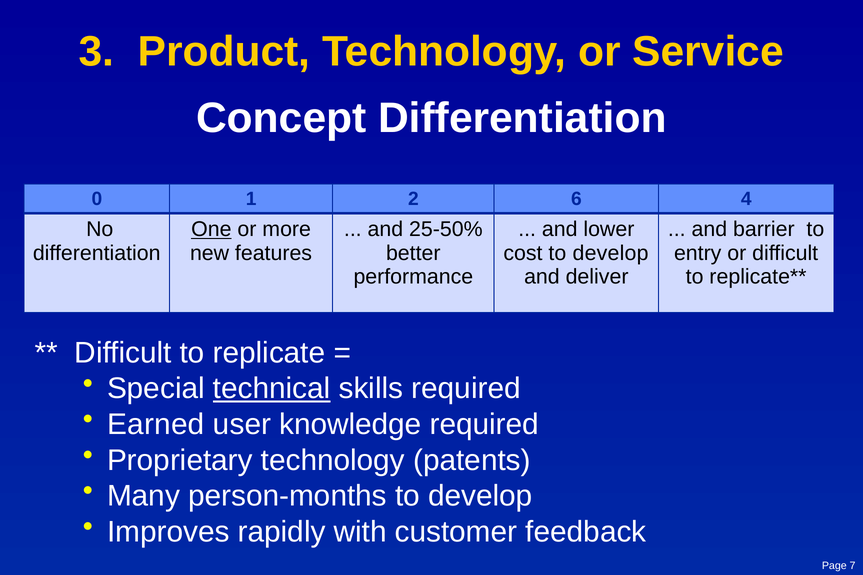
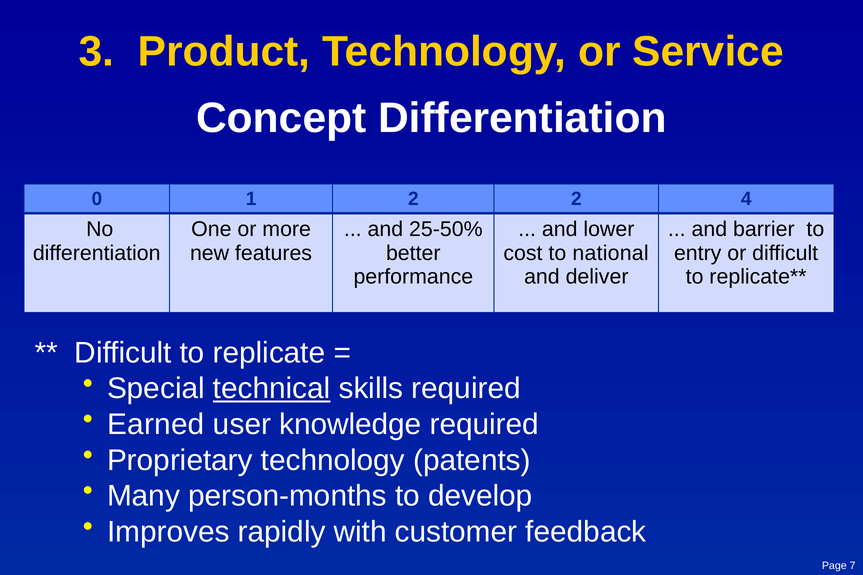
2 6: 6 -> 2 (576, 199)
One underline: present -> none (211, 229)
cost to develop: develop -> national (611, 253)
